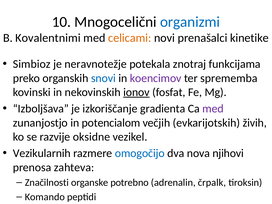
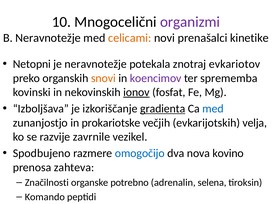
organizmi colour: blue -> purple (190, 22)
B Kovalentnimi: Kovalentnimi -> Neravnotežje (48, 38)
Simbioz: Simbioz -> Netopni (32, 64)
funkcijama: funkcijama -> evkariotov (235, 64)
snovi colour: blue -> orange (103, 78)
gradienta underline: none -> present (163, 109)
med colour: purple -> blue (213, 109)
potencialom: potencialom -> prokariotske (111, 123)
živih: živih -> velja (255, 123)
oksidne: oksidne -> zavrnile (91, 137)
Vezikularnih: Vezikularnih -> Spodbujeno (42, 153)
njihovi: njihovi -> kovino (228, 153)
črpalk: črpalk -> selena (212, 183)
